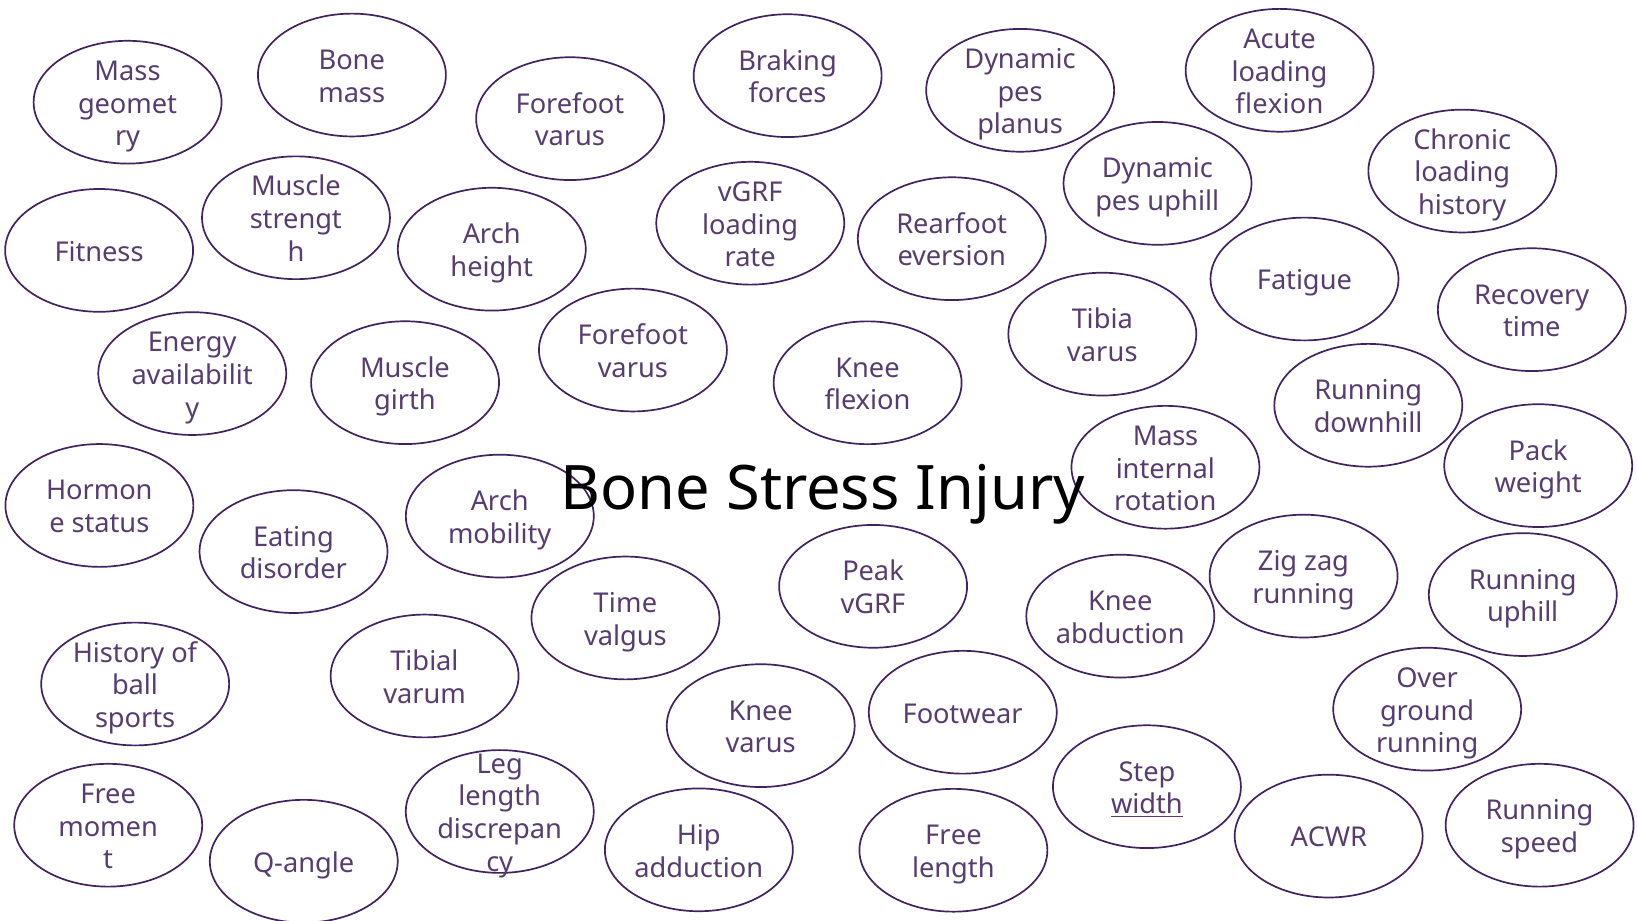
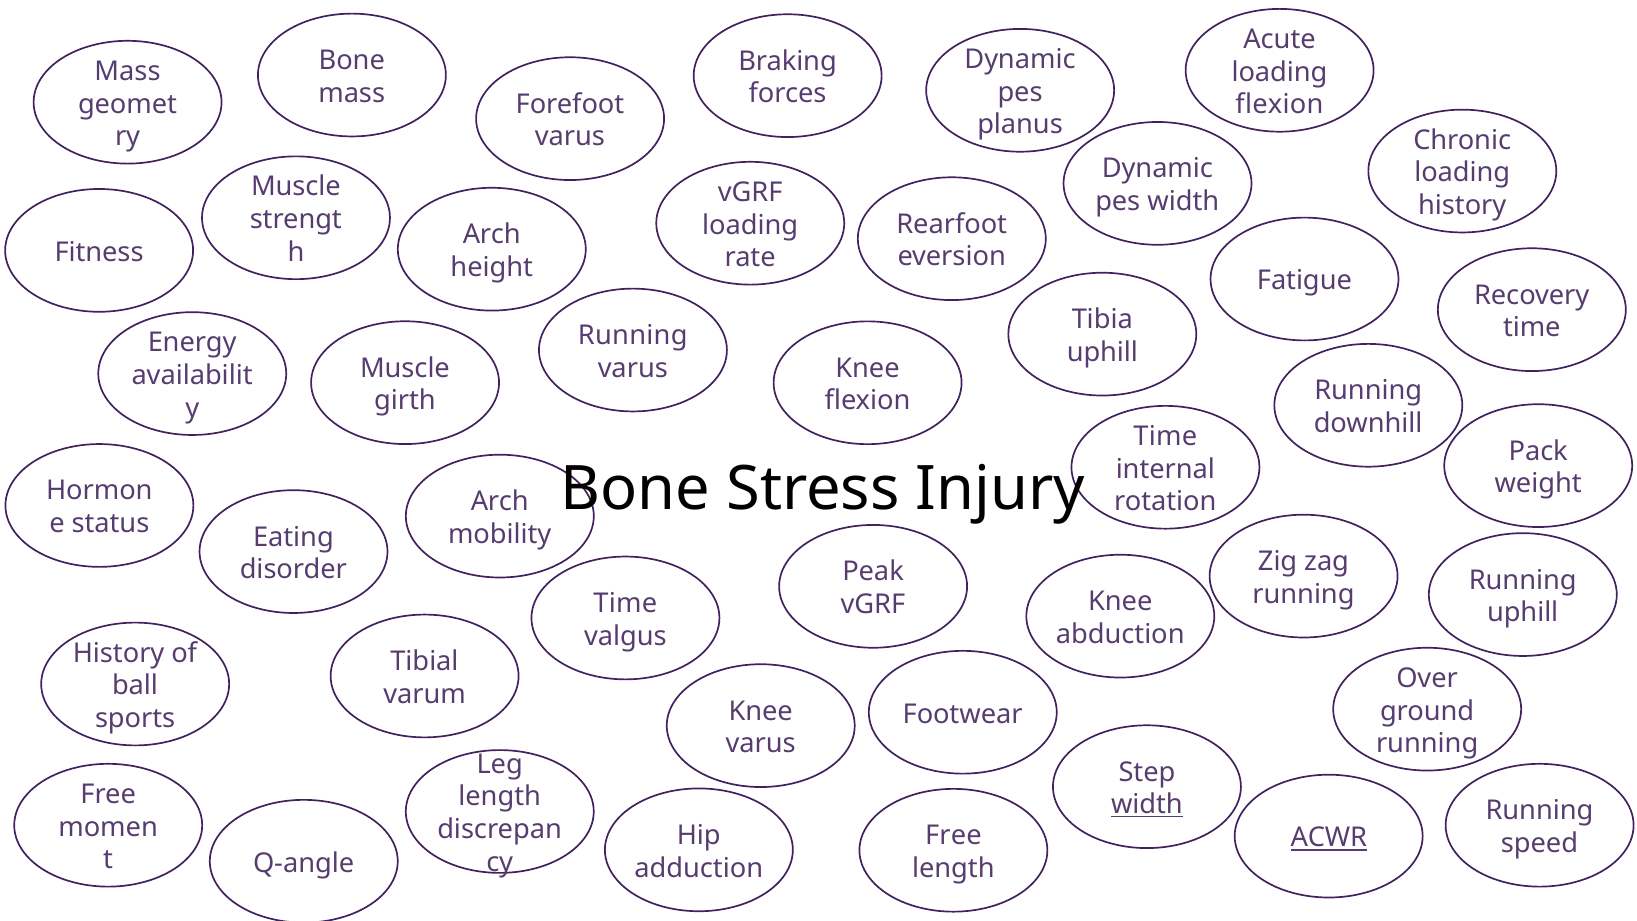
pes uphill: uphill -> width (1183, 202)
Forefoot: Forefoot -> Running (633, 335)
varus: varus -> uphill (1102, 352)
Mass: Mass -> Time (1165, 436)
ACWR underline: none -> present (1329, 838)
